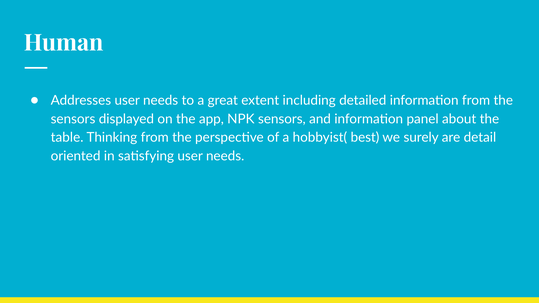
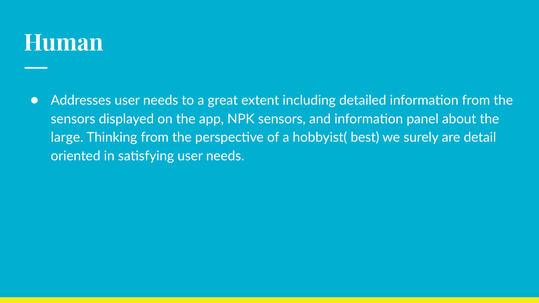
table: table -> large (67, 138)
